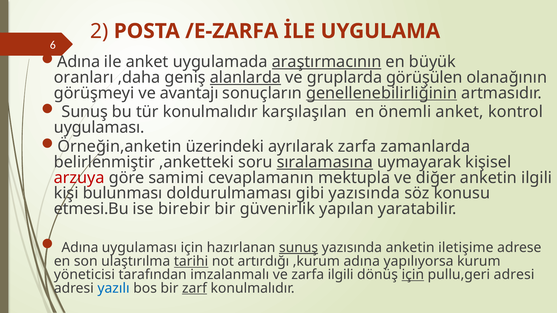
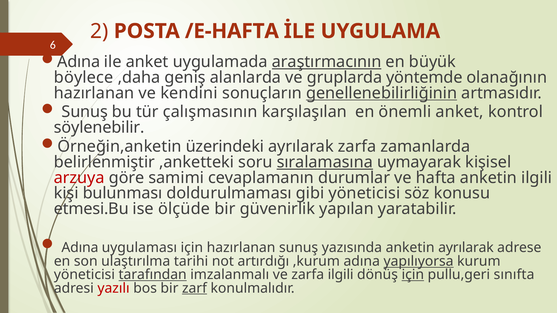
/E-ZARFA: /E-ZARFA -> /E-HAFTA (232, 31)
oranları: oranları -> böylece (84, 77)
alanlarda underline: present -> none (245, 77)
görüşülen: görüşülen -> yöntemde (424, 77)
görüşmeyi: görüşmeyi -> hazırlanan (94, 93)
avantajı: avantajı -> kendini (189, 93)
tür konulmalıdır: konulmalıdır -> çalışmasının (210, 112)
uygulaması: uygulaması -> söylenebilir (99, 128)
mektupla: mektupla -> durumlar (354, 178)
diğer: diğer -> hafta (436, 178)
gibi yazısında: yazısında -> yöneticisi (364, 193)
birebir: birebir -> ölçüde (184, 209)
sunuş underline: present -> none (299, 248)
anketin iletişime: iletişime -> ayrılarak (466, 248)
tarihi underline: present -> none (191, 262)
yapılıyorsa underline: none -> present (419, 262)
tarafından underline: none -> present (153, 275)
pullu,geri adresi: adresi -> sınıfta (514, 275)
yazılı colour: blue -> red (114, 288)
